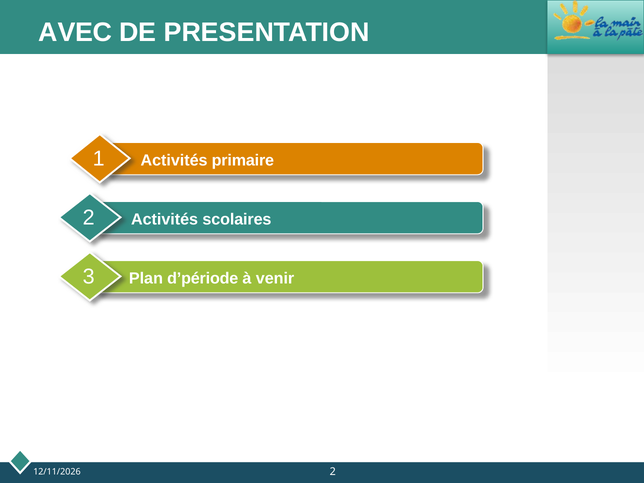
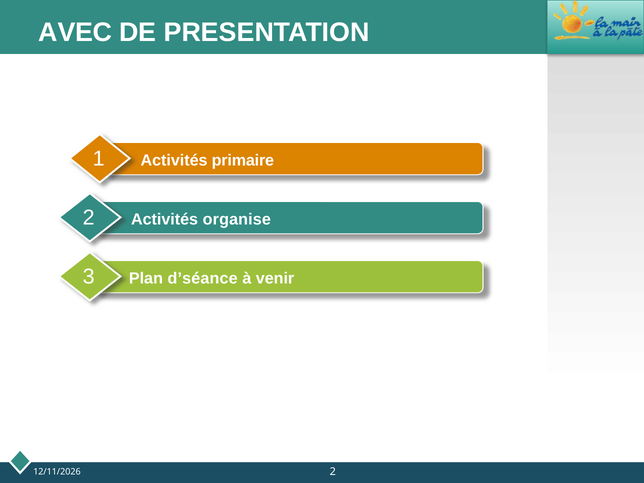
scolaires: scolaires -> organise (237, 219)
d’période: d’période -> d’séance (203, 278)
